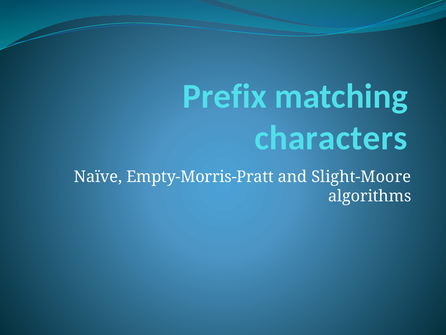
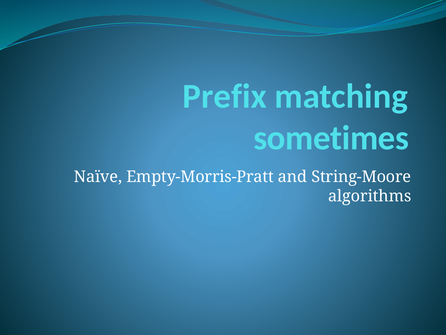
characters: characters -> sometimes (331, 138)
Slight-Moore: Slight-Moore -> String-Moore (361, 177)
